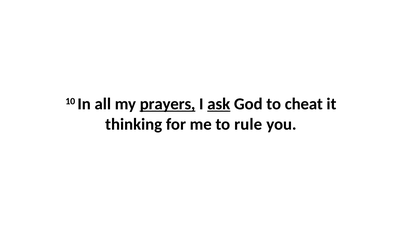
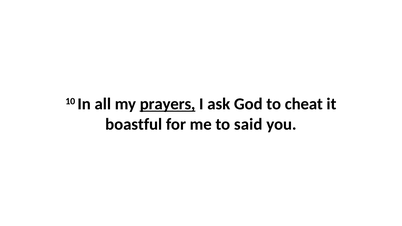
ask underline: present -> none (219, 104)
thinking: thinking -> boastful (134, 124)
rule: rule -> said (248, 124)
